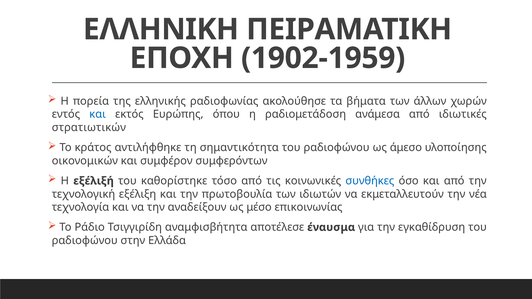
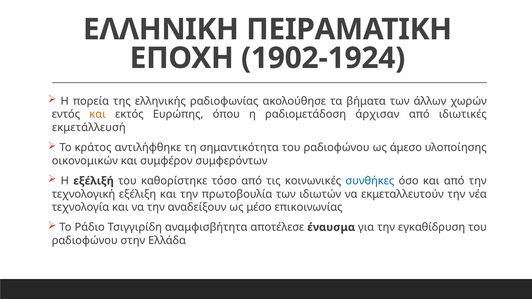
1902-1959: 1902-1959 -> 1902-1924 (323, 58)
και colour: blue -> orange (98, 114)
ανάμεσα: ανάμεσα -> άρχισαν (377, 114)
στρατιωτικών: στρατιωτικών -> εκμετάλλευσή (89, 128)
